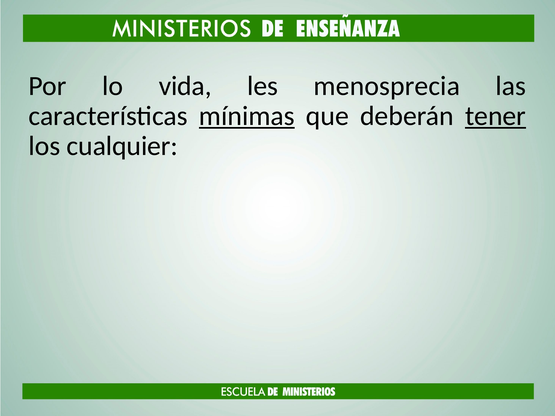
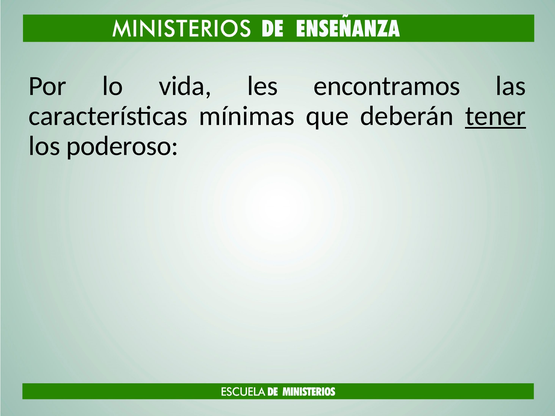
menosprecia: menosprecia -> encontramos (387, 86)
mínimas underline: present -> none (247, 116)
cualquier: cualquier -> poderoso (122, 146)
